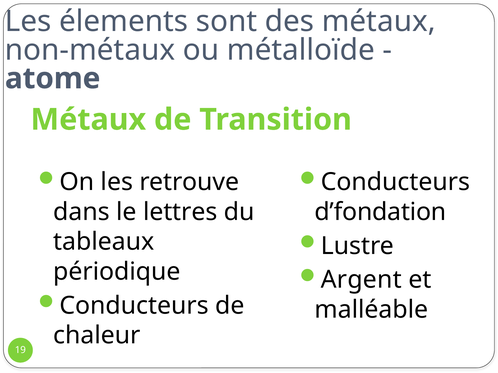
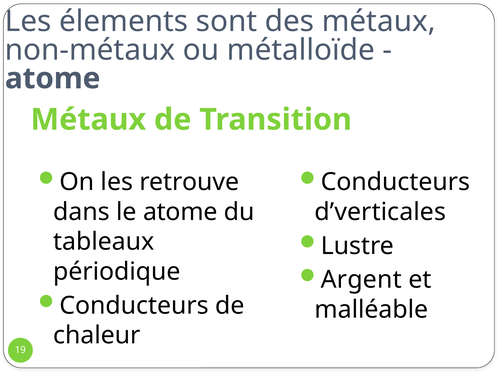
le lettres: lettres -> atome (180, 212)
d’fondation: d’fondation -> d’verticales (380, 212)
